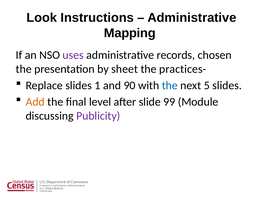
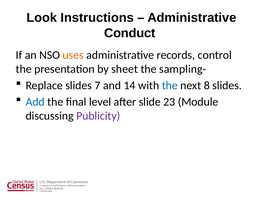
Mapping: Mapping -> Conduct (130, 33)
uses colour: purple -> orange (73, 55)
chosen: chosen -> control (215, 55)
practices-: practices- -> sampling- (183, 69)
1: 1 -> 7 (97, 86)
90: 90 -> 14 (130, 86)
5: 5 -> 8 (207, 86)
Add colour: orange -> blue (35, 102)
99: 99 -> 23 (169, 102)
